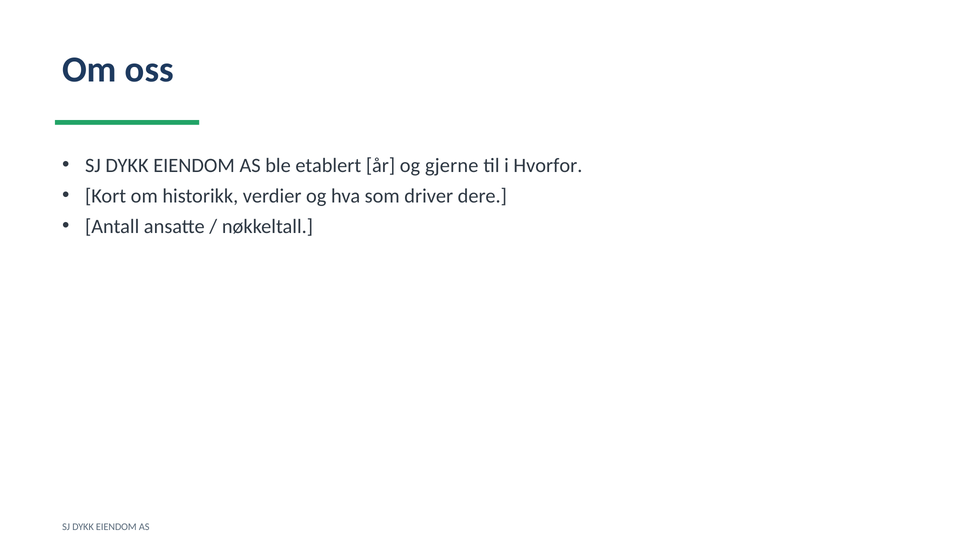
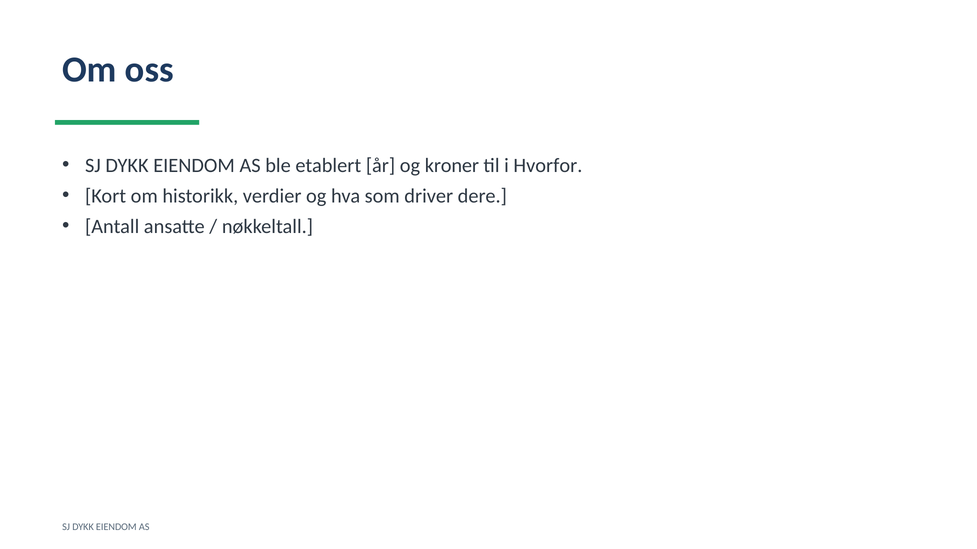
gjerne: gjerne -> kroner (452, 165)
